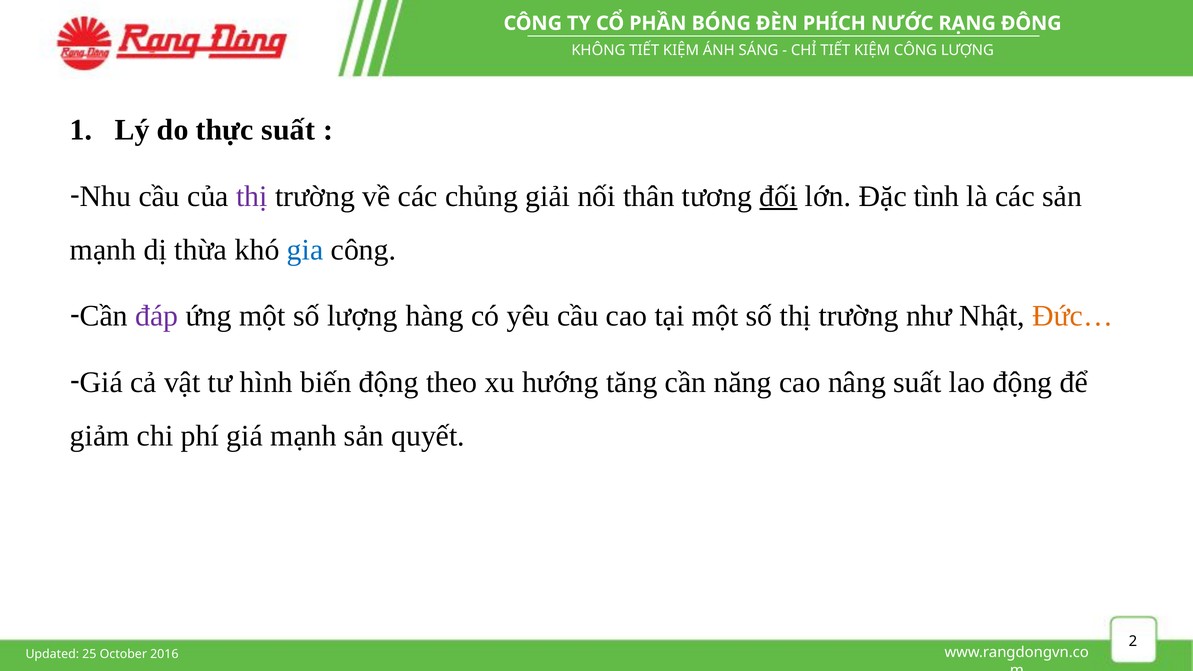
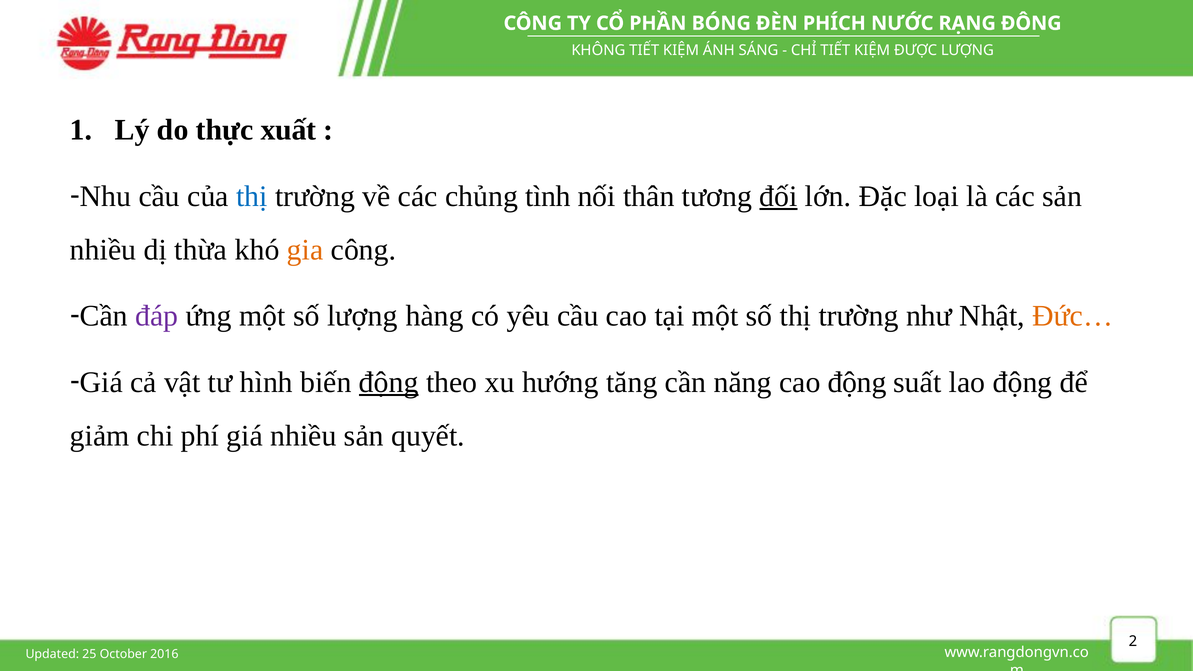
CÔNG: CÔNG -> ĐƯỢC (916, 50)
thực suất: suất -> xuất (288, 130)
thị colour: purple -> blue (252, 196)
giải: giải -> tình (548, 196)
tình: tình -> loại (937, 196)
mạnh: mạnh -> nhiều (103, 250)
gia colour: blue -> orange (305, 250)
động underline: none -> present (389, 382)
cao nâng: nâng -> động (857, 382)
giá mạnh: mạnh -> nhiều (303, 436)
